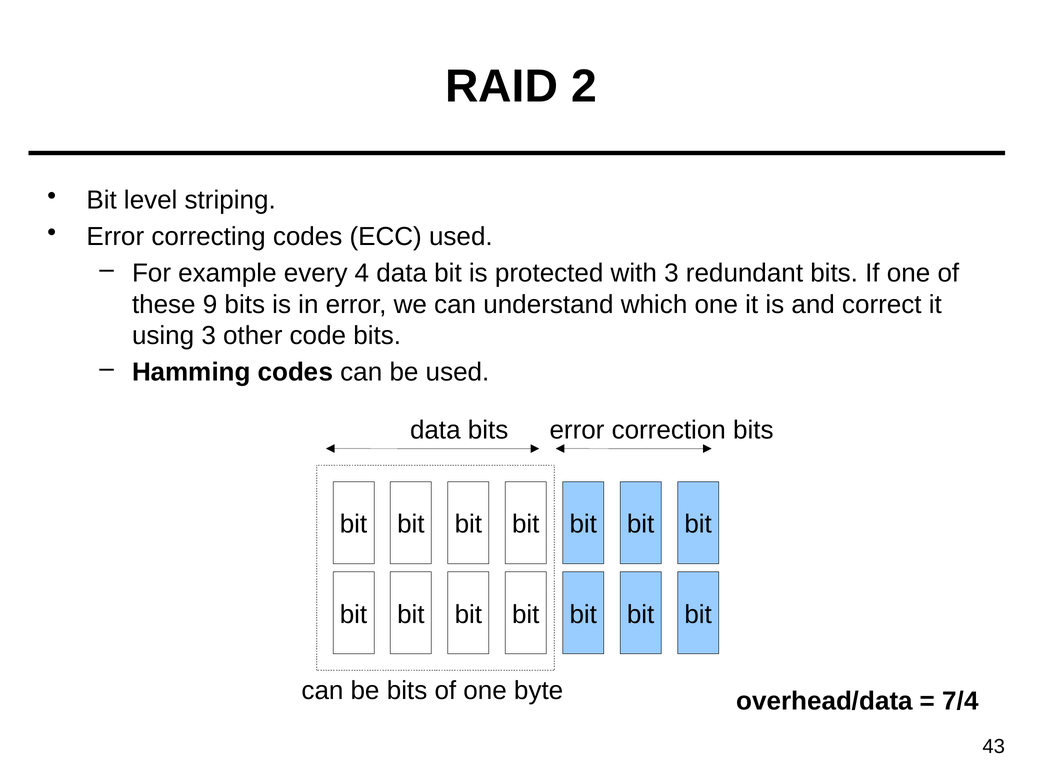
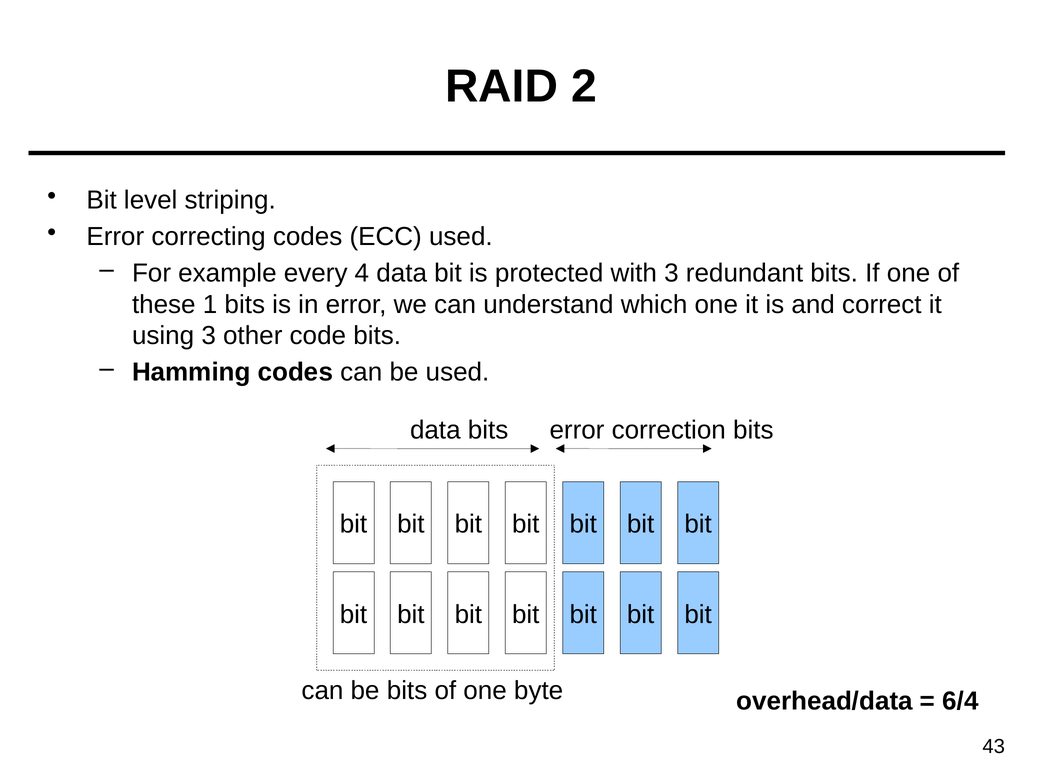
9: 9 -> 1 (210, 304)
7/4: 7/4 -> 6/4 (960, 701)
